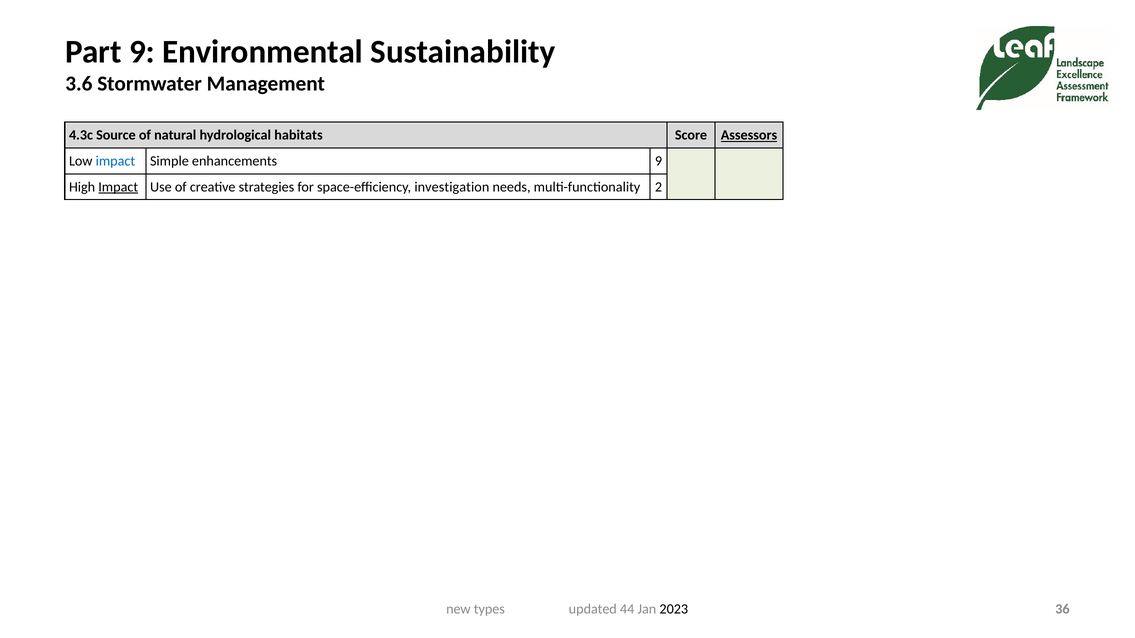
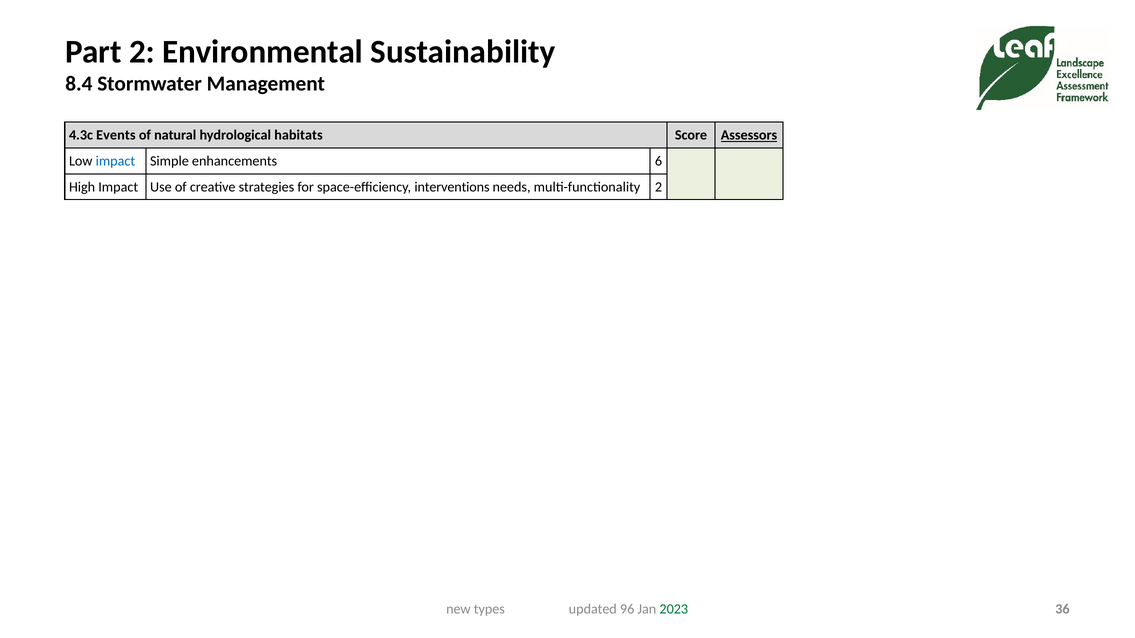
Part 9: 9 -> 2 (142, 52)
3.6: 3.6 -> 8.4 (79, 84)
Source: Source -> Events (116, 135)
enhancements 9: 9 -> 6 (658, 161)
Impact underline: present -> none (118, 187)
investigation: investigation -> interventions (452, 187)
44: 44 -> 96 (627, 610)
2023 colour: black -> green (674, 610)
